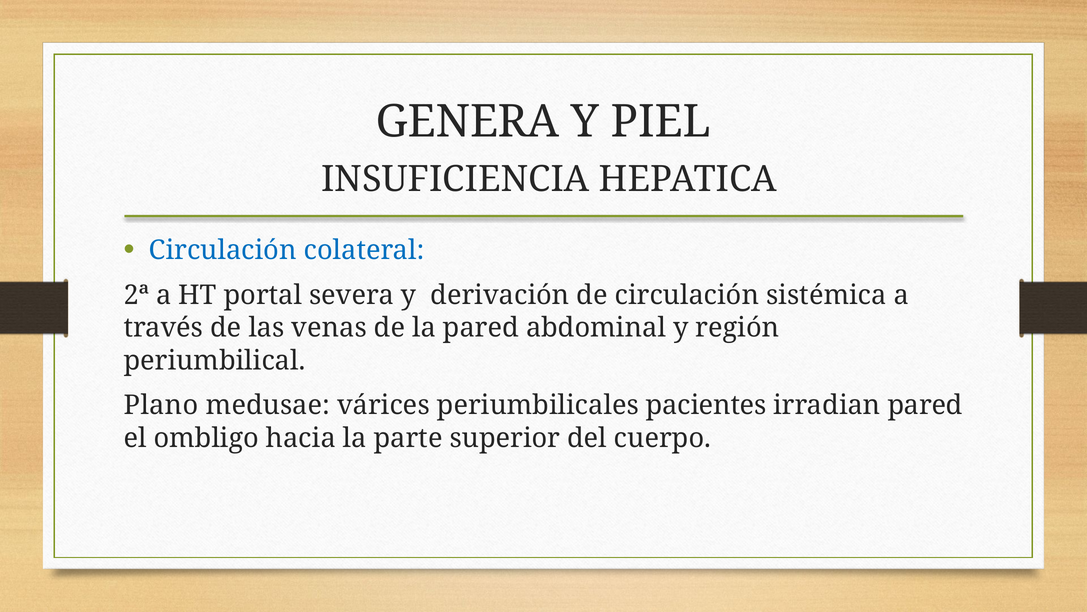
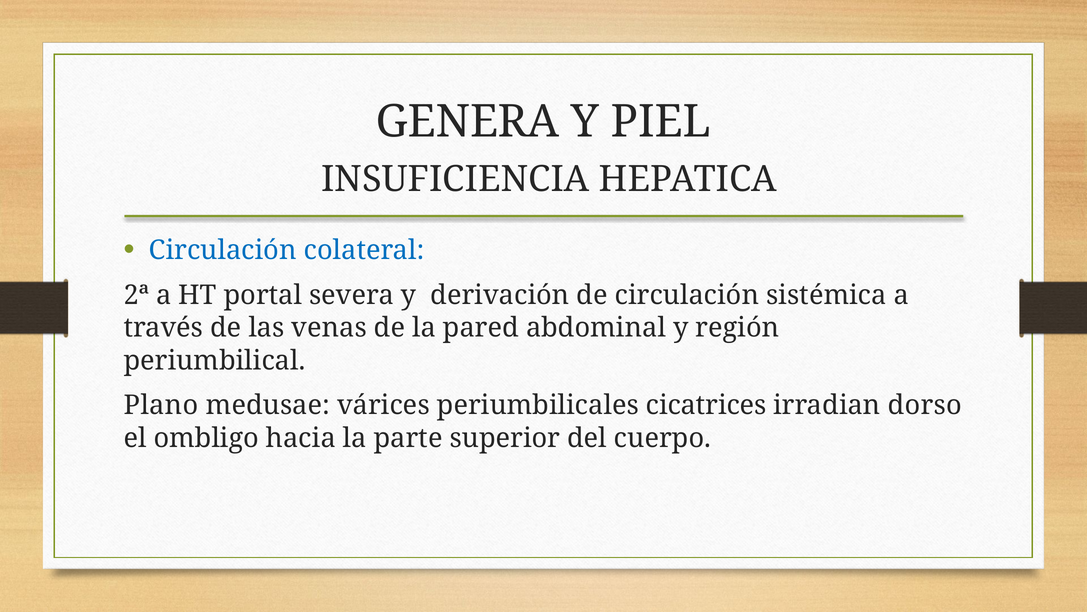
pacientes: pacientes -> cicatrices (706, 405)
irradian pared: pared -> dorso (925, 405)
